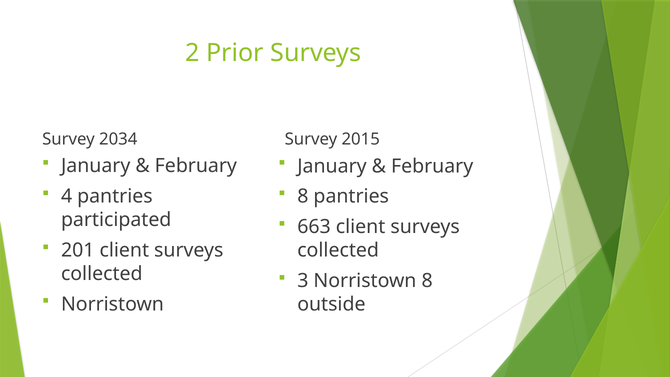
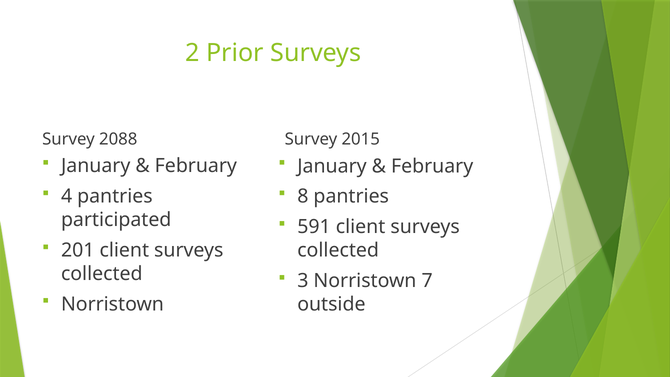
2034: 2034 -> 2088 (118, 139)
663: 663 -> 591 (314, 227)
Norristown 8: 8 -> 7 (427, 281)
